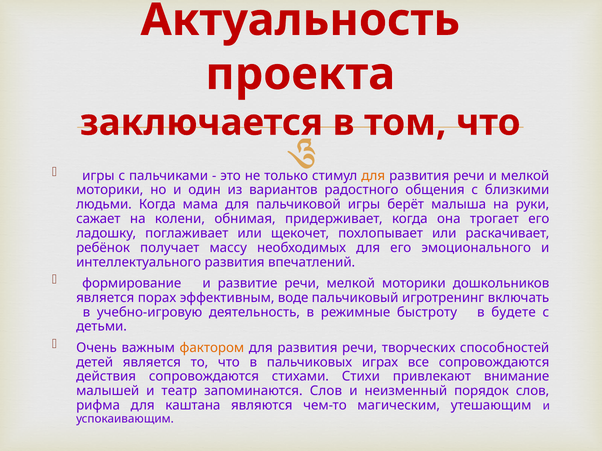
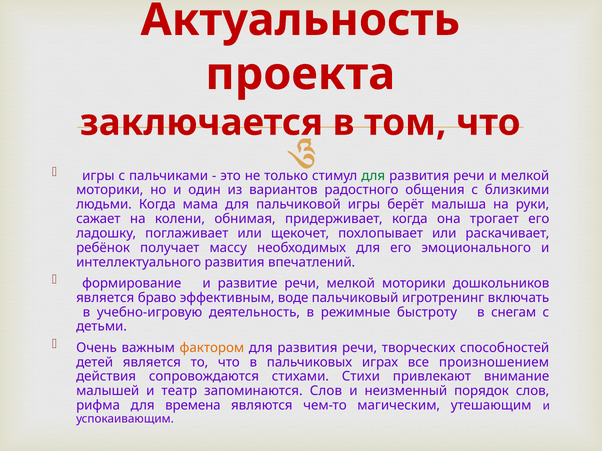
для colour: orange -> green (373, 176)
порах: порах -> браво (157, 298)
будете: будете -> снегам (514, 312)
все сопровождаются: сопровождаются -> произношением (494, 363)
каштана: каштана -> времена (193, 406)
